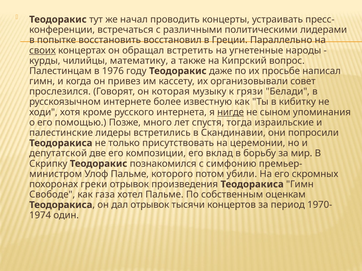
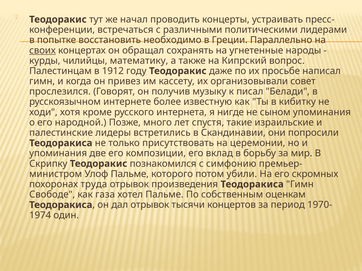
восстановил: восстановил -> необходимо (172, 40)
встретить: встретить -> сохранять (190, 50)
1976: 1976 -> 1912 (113, 71)
которая: которая -> получив (171, 92)
грязи: грязи -> писал (250, 92)
нигде underline: present -> none (231, 112)
помощью: помощью -> народной (81, 123)
тогда: тогда -> такие (239, 123)
депутатской: депутатской -> упоминания (58, 154)
греки: греки -> труда (94, 185)
